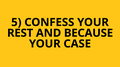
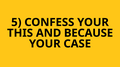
REST: REST -> THIS (20, 33)
